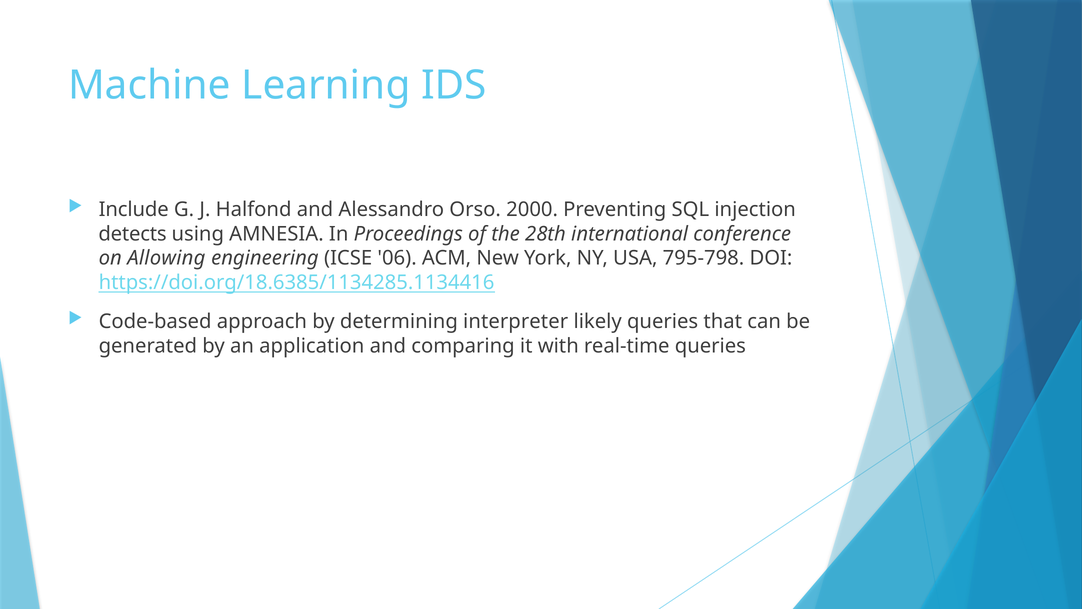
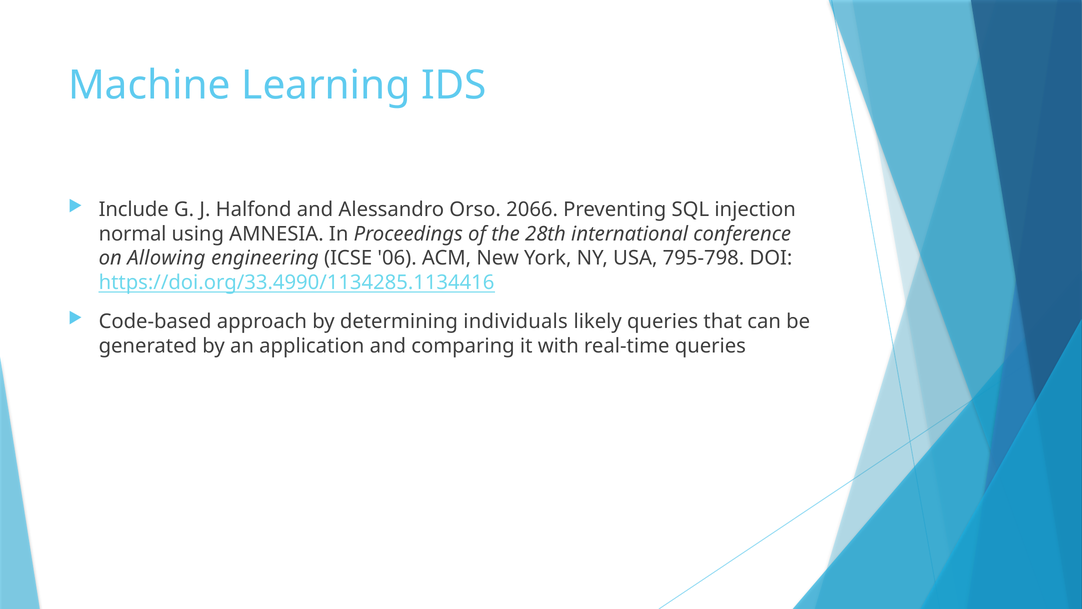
2000: 2000 -> 2066 (532, 209)
detects: detects -> normal (133, 234)
https://doi.org/18.6385/1134285.1134416: https://doi.org/18.6385/1134285.1134416 -> https://doi.org/33.4990/1134285.1134416 (297, 282)
interpreter: interpreter -> individuals (516, 321)
